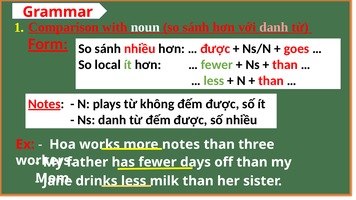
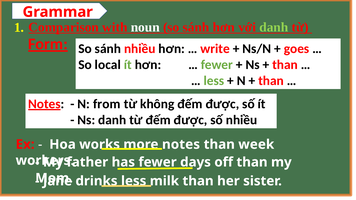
danh colour: pink -> light green (274, 27)
được: được -> write (215, 49)
plays: plays -> from (107, 104)
three: three -> week (256, 145)
